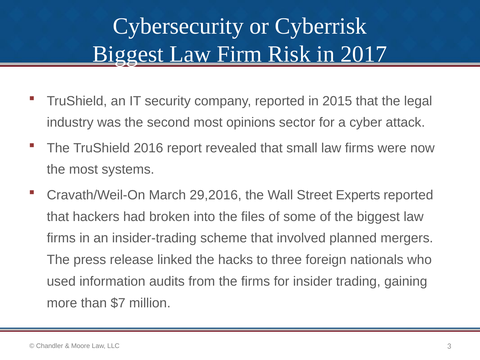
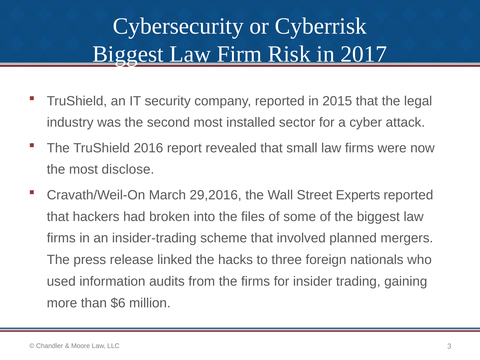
opinions: opinions -> installed (251, 123)
systems: systems -> disclose (128, 170)
$7: $7 -> $6 (118, 303)
